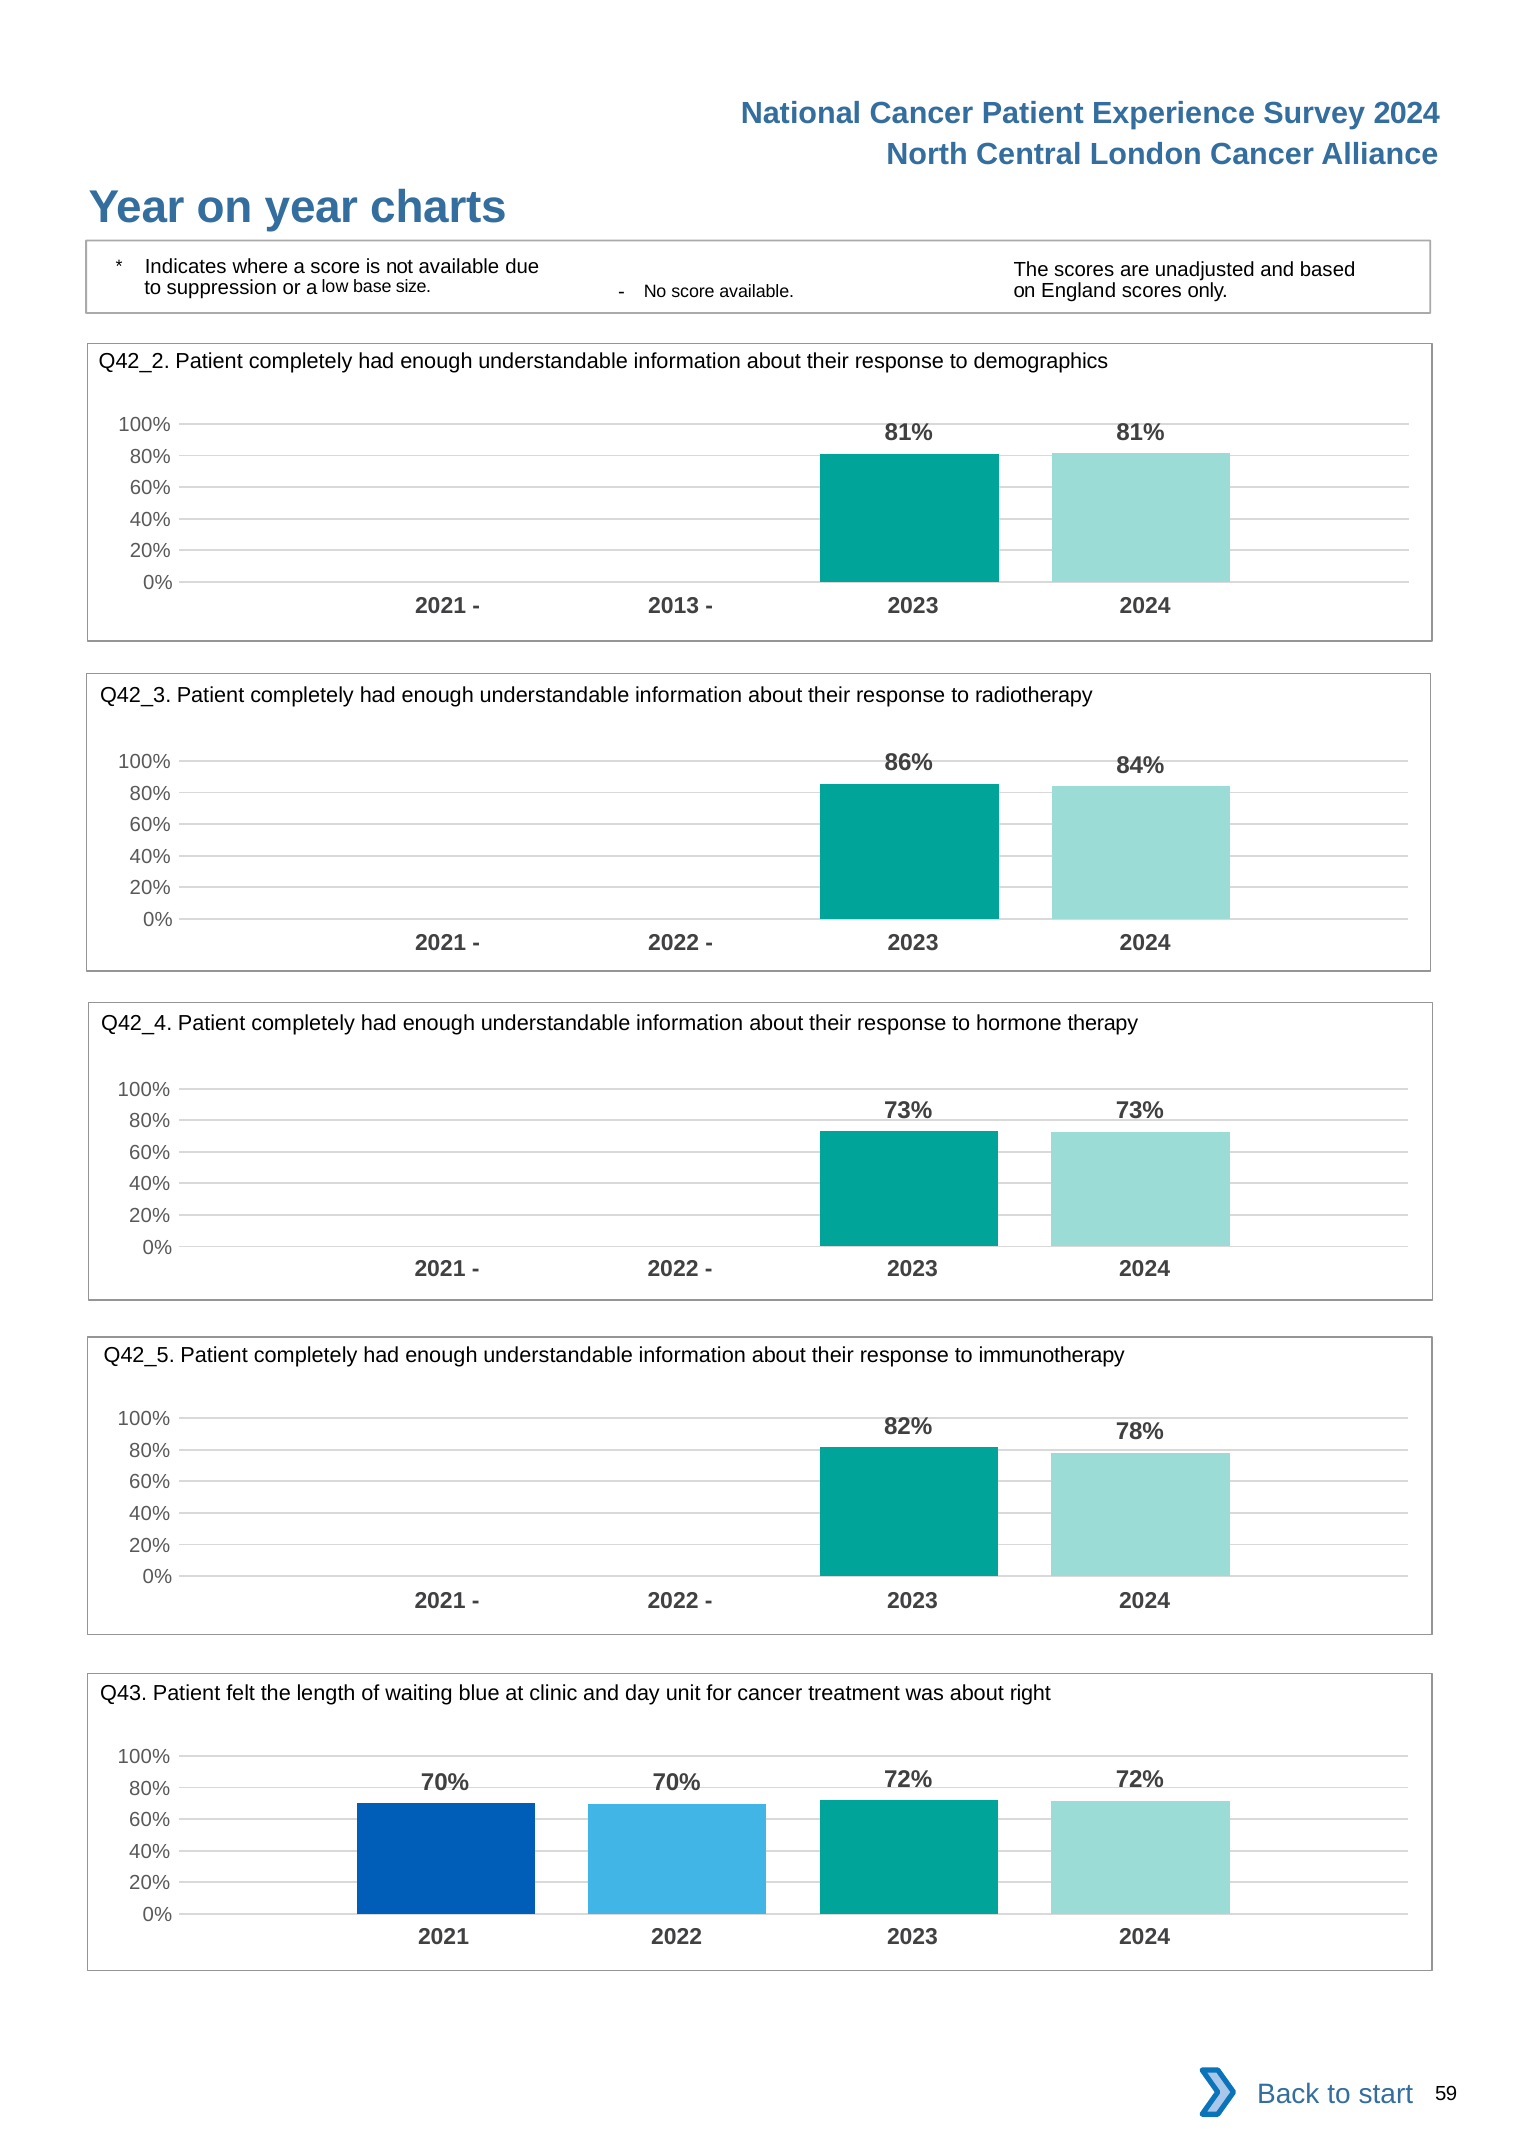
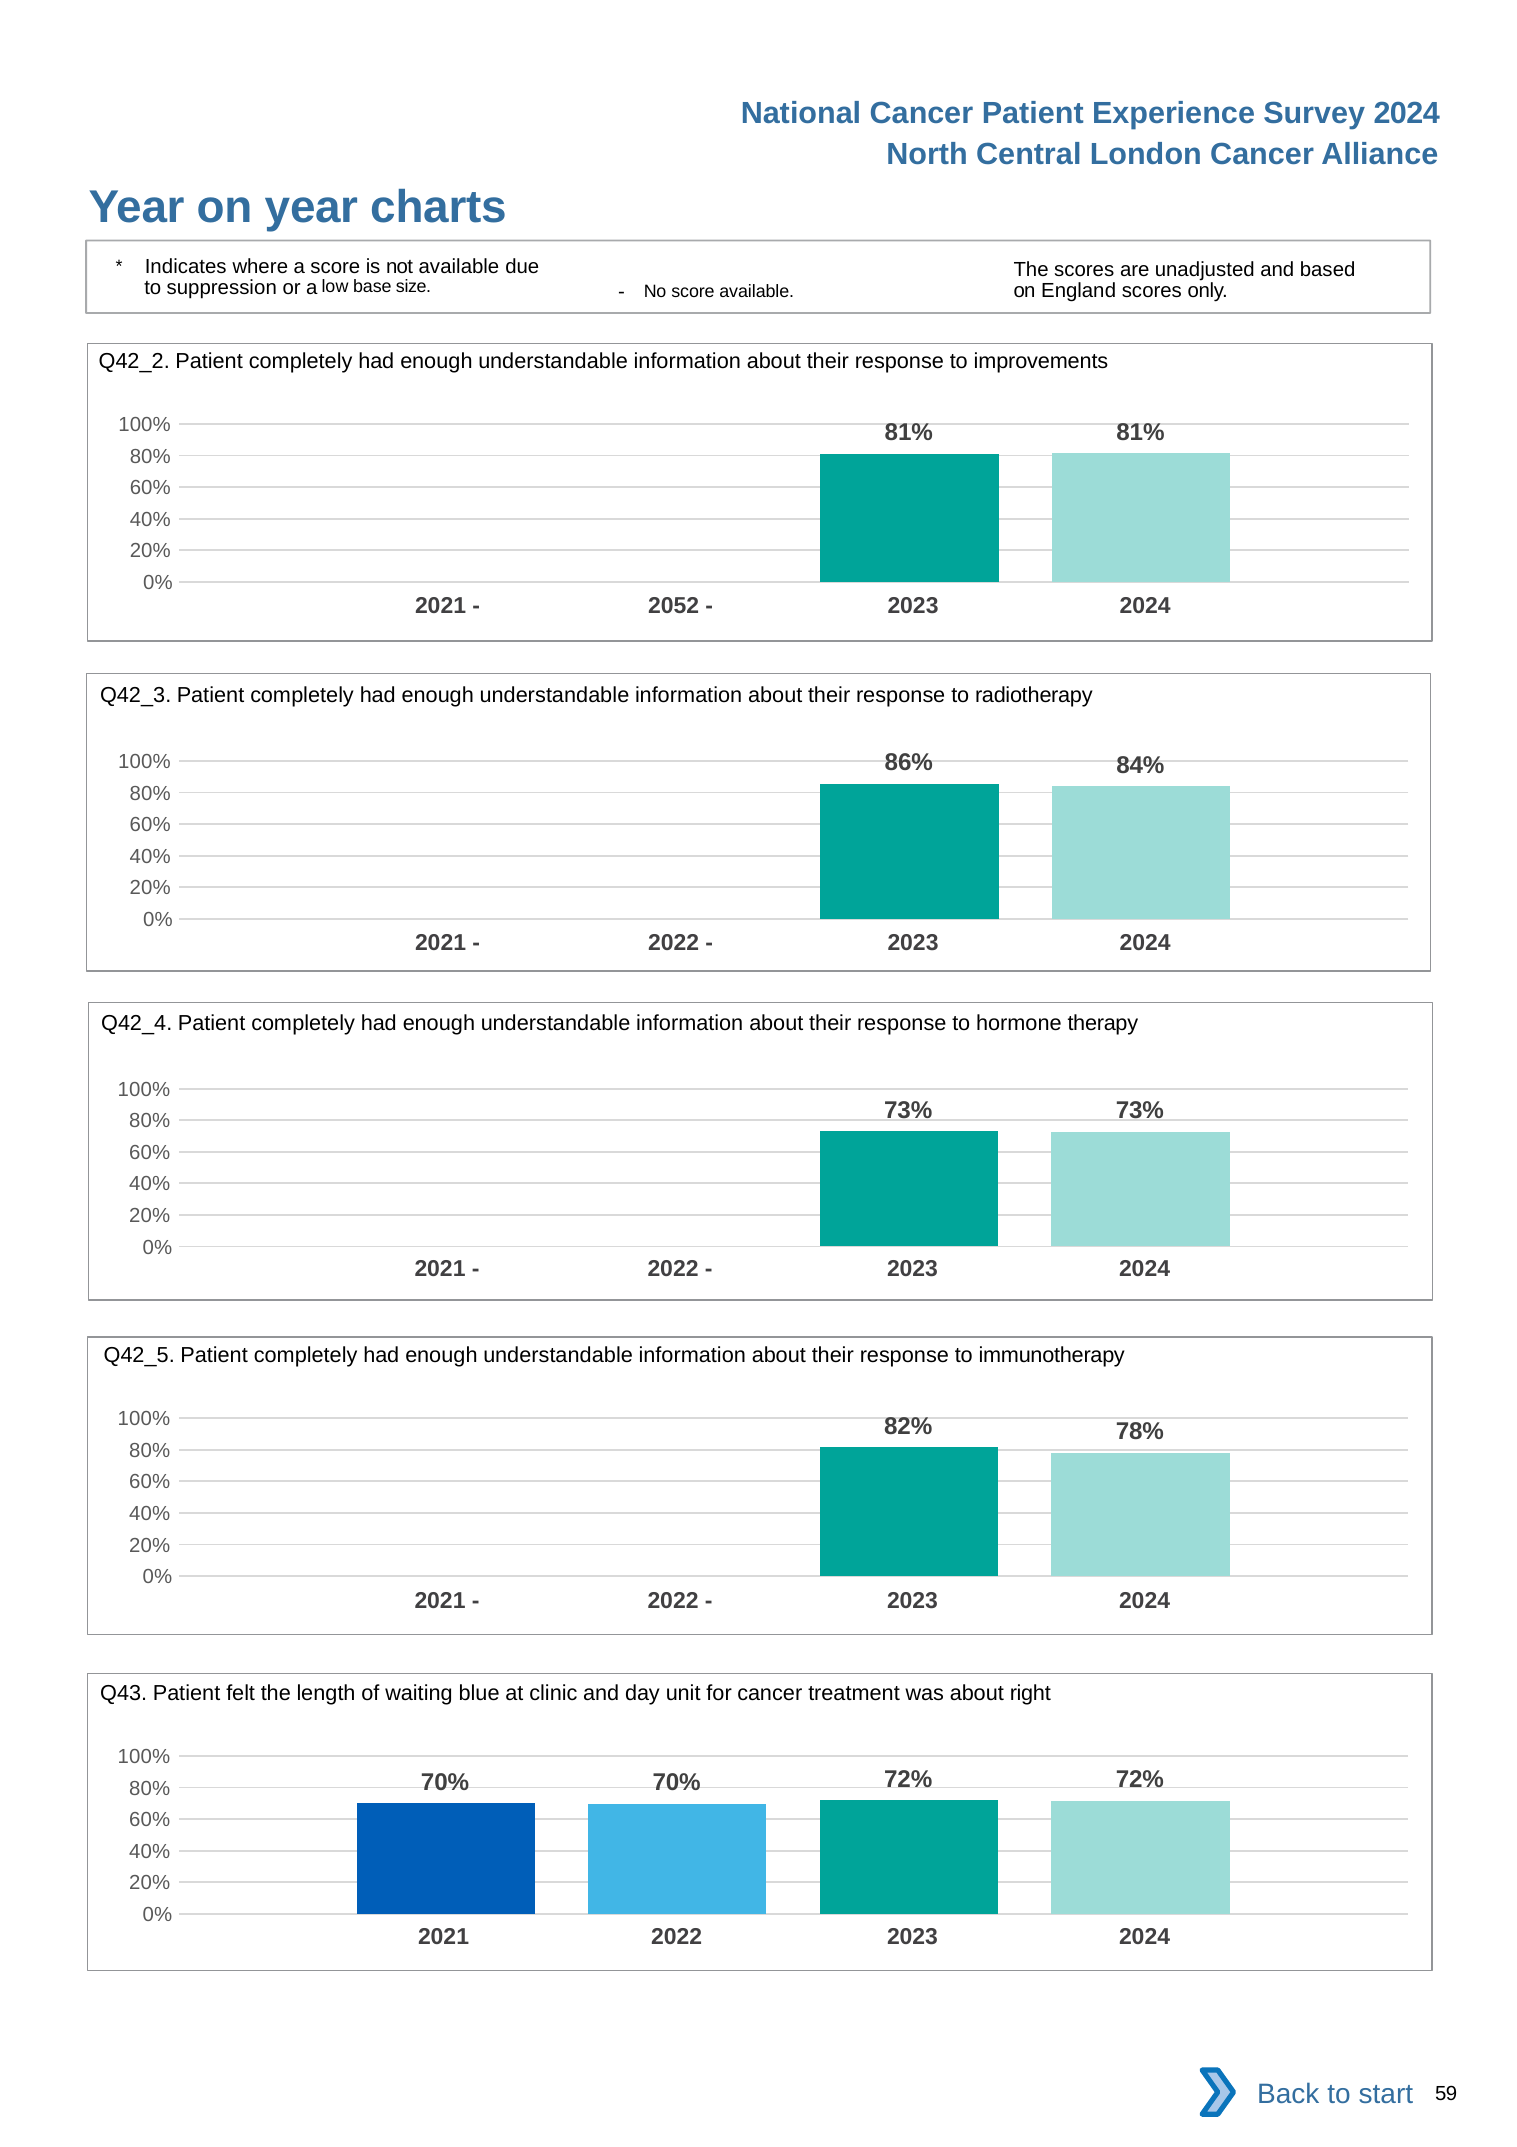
demographics: demographics -> improvements (1041, 362)
2013: 2013 -> 2052 (674, 606)
